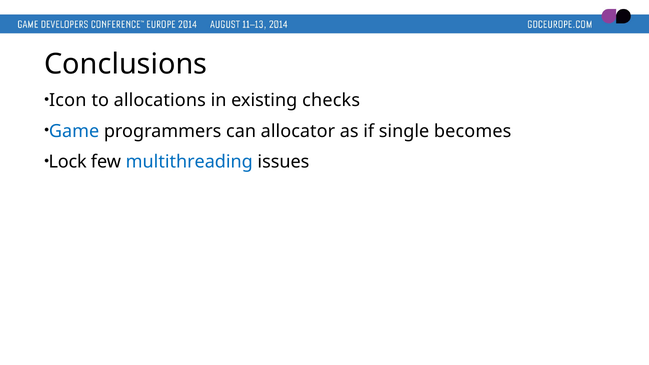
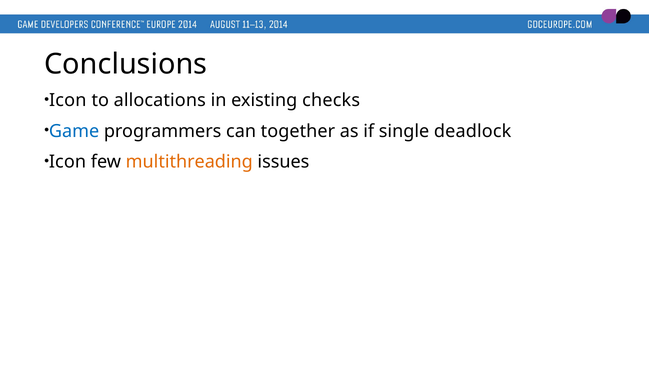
allocator: allocator -> together (298, 131)
becomes: becomes -> deadlock (473, 131)
Lock: Lock -> Icon (67, 162)
multithreading colour: blue -> orange (189, 162)
